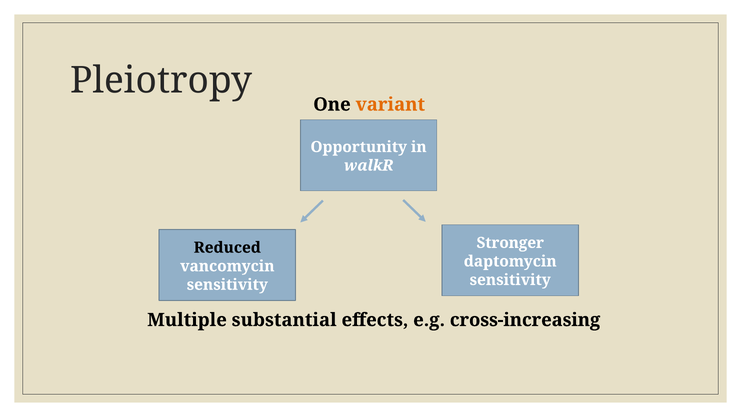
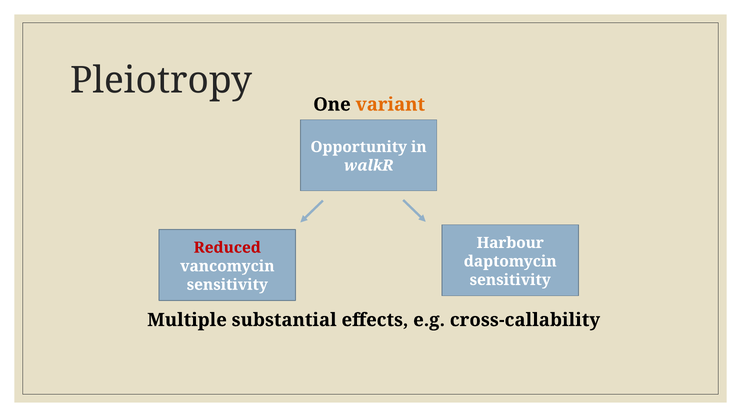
Stronger: Stronger -> Harbour (510, 243)
Reduced colour: black -> red (227, 248)
cross-increasing: cross-increasing -> cross-callability (525, 320)
